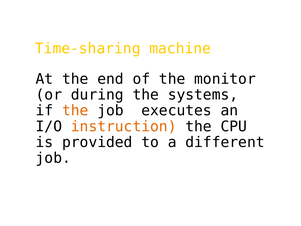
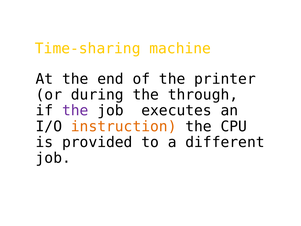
monitor: monitor -> printer (225, 79)
systems: systems -> through (203, 95)
the colour: orange -> purple (75, 110)
